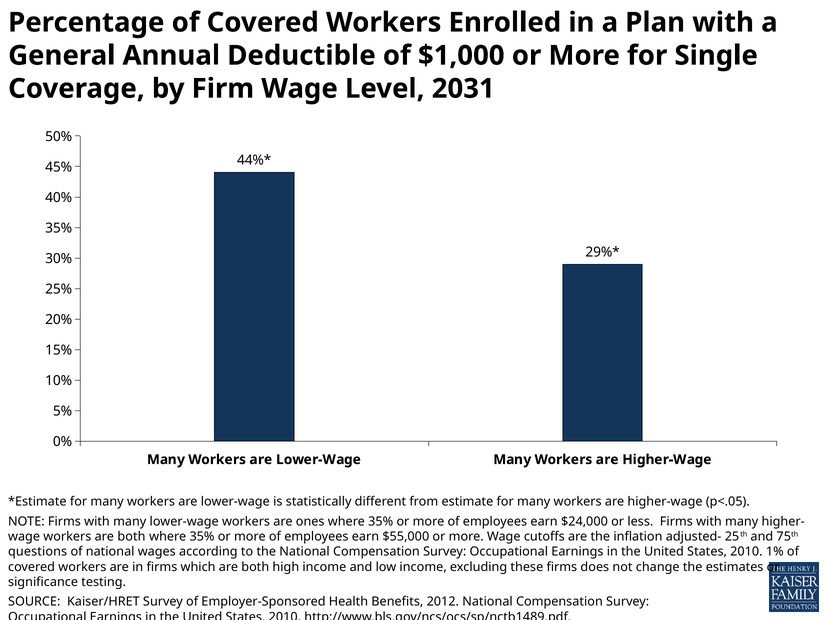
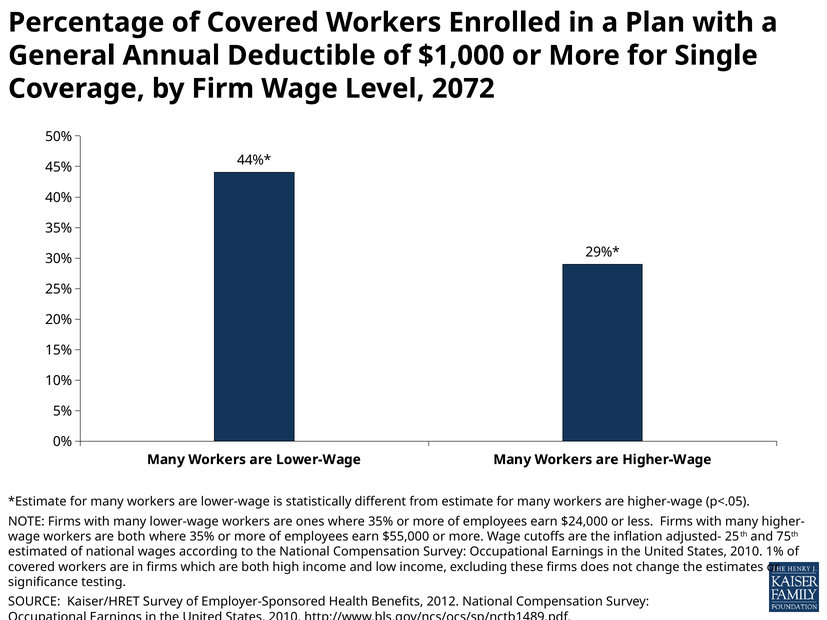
2031: 2031 -> 2072 (463, 89)
questions: questions -> estimated (38, 552)
